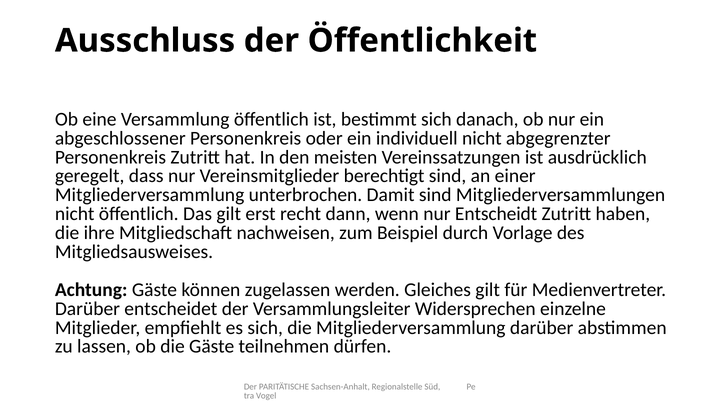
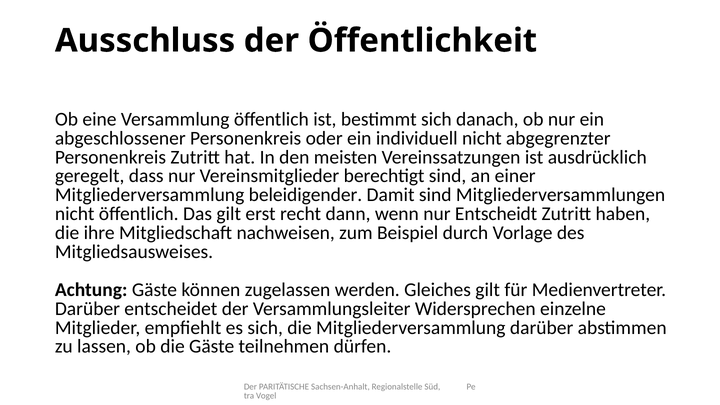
unterbrochen: unterbrochen -> beleidigender (305, 195)
